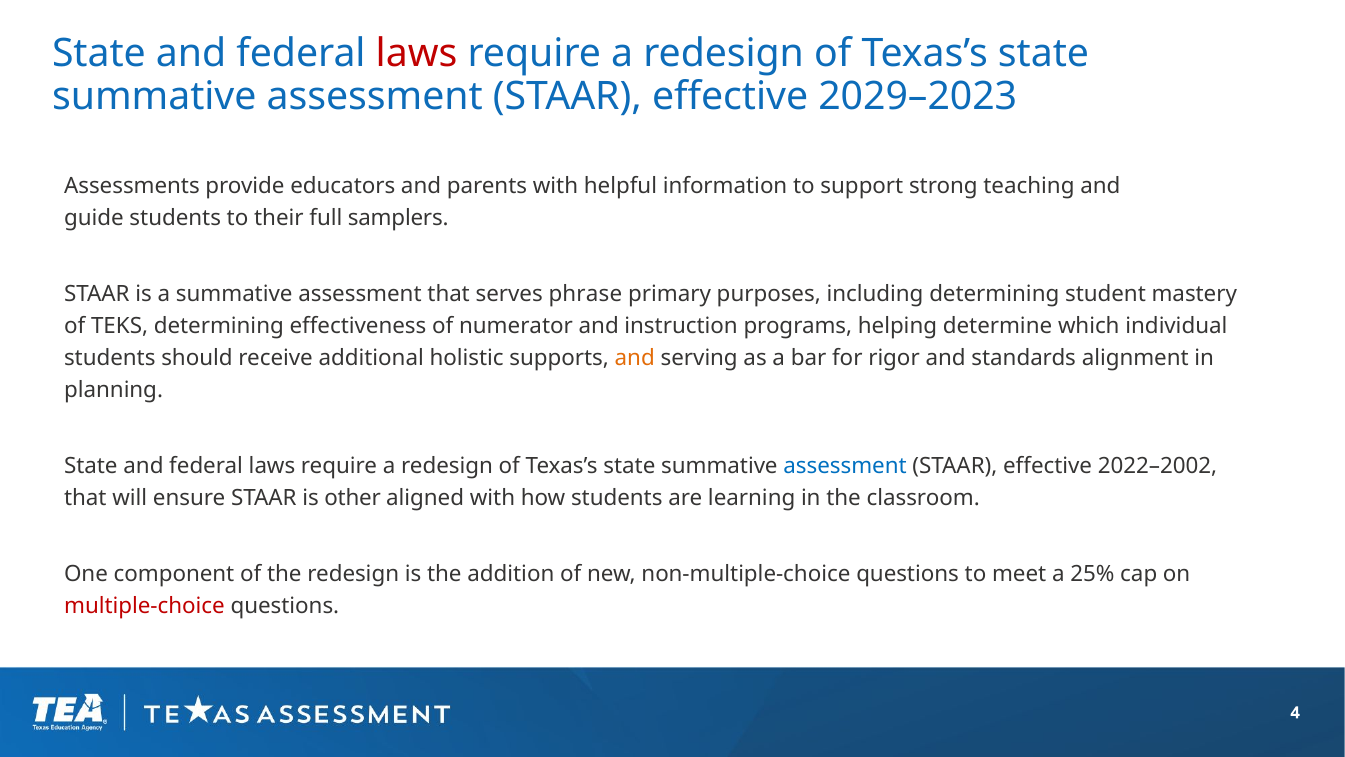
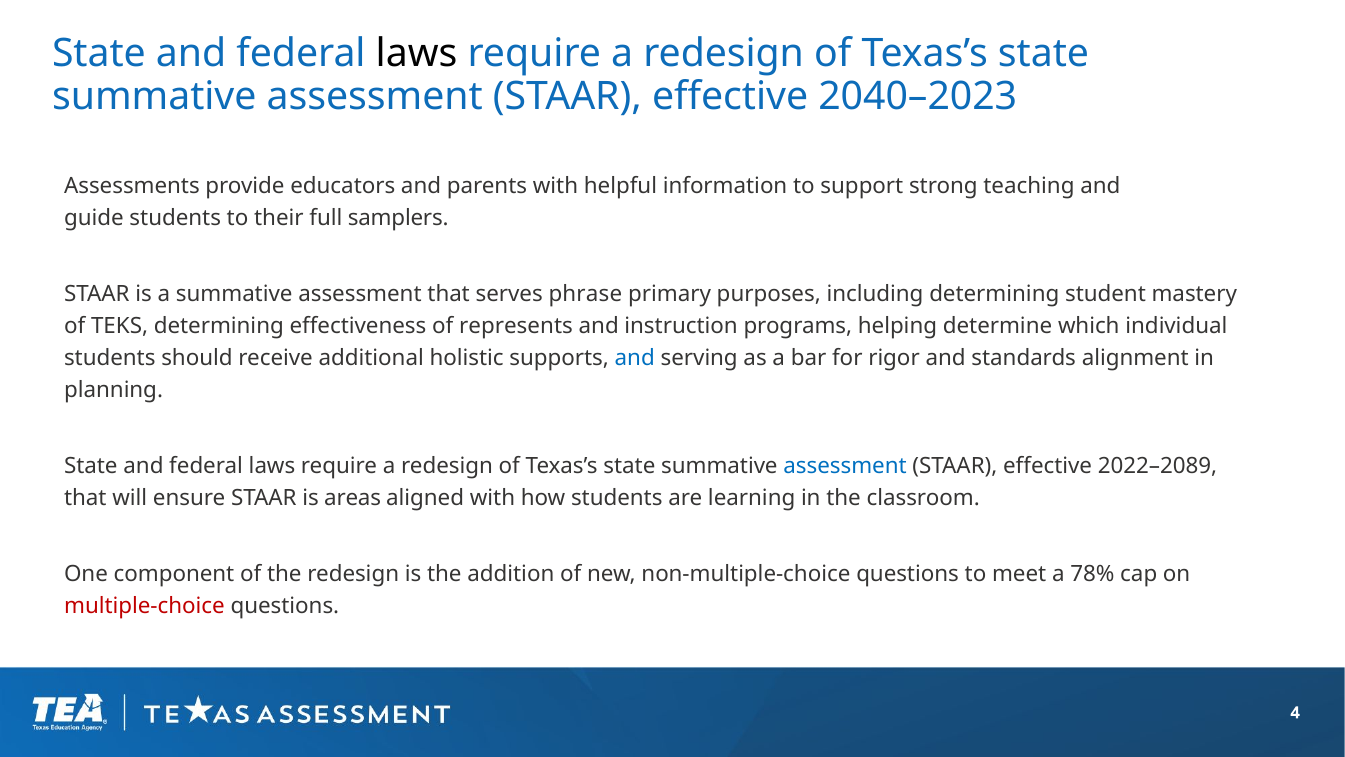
laws colour: red -> black (417, 54)
2029–2023: 2029–2023 -> 2040–2023 (918, 96)
numerator: numerator -> represents (516, 326)
and colour: orange -> blue (635, 358)
2022–2002: 2022–2002 -> 2022–2089 (1157, 466)
other: other -> areas (353, 498)
25%: 25% -> 78% (1092, 574)
